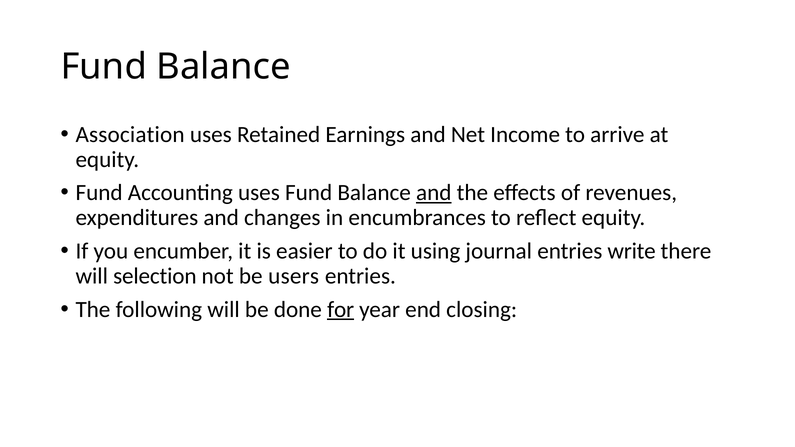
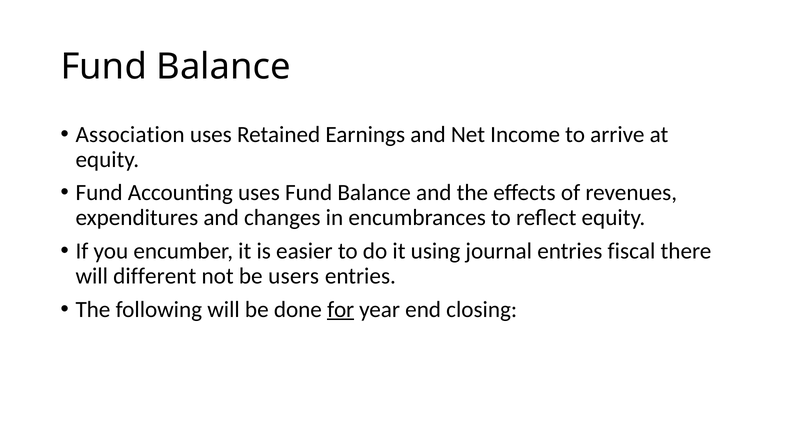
and underline: present -> none (434, 193)
write: write -> fiscal (631, 251)
selection: selection -> different (155, 276)
